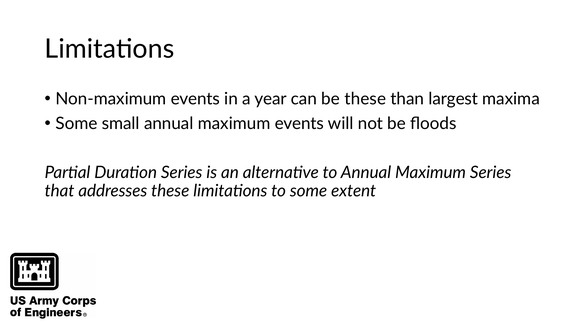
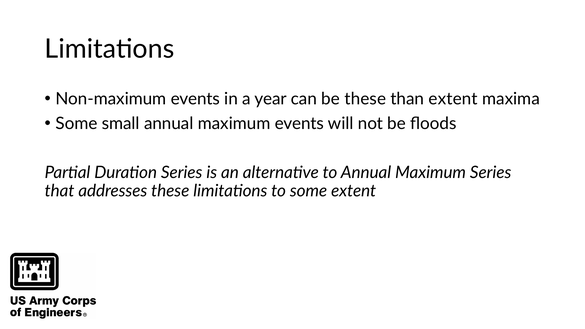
than largest: largest -> extent (453, 99)
